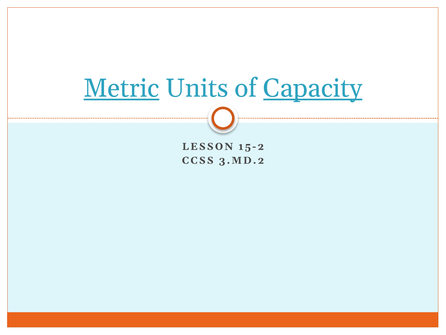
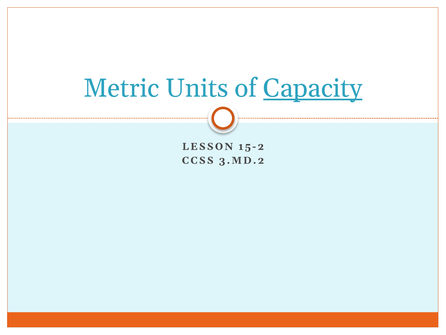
Metric underline: present -> none (121, 88)
